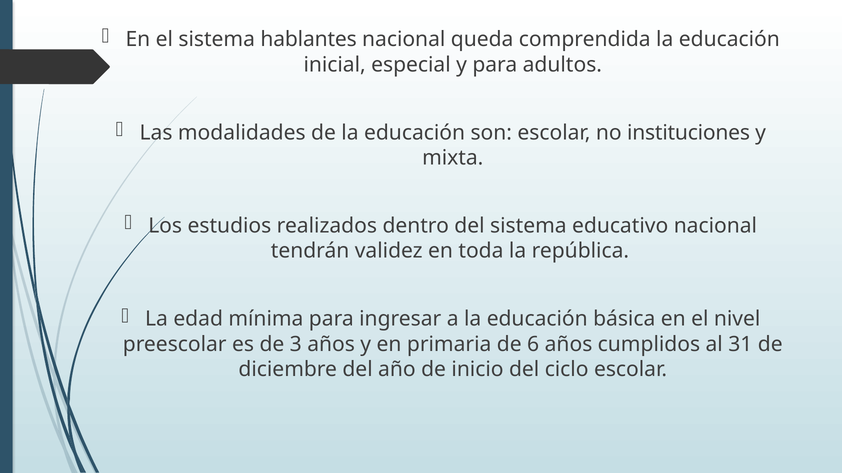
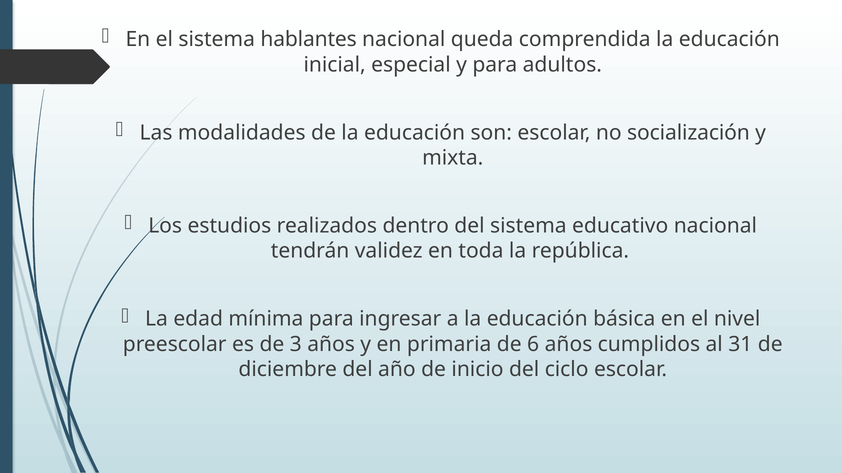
instituciones: instituciones -> socialización (688, 133)
